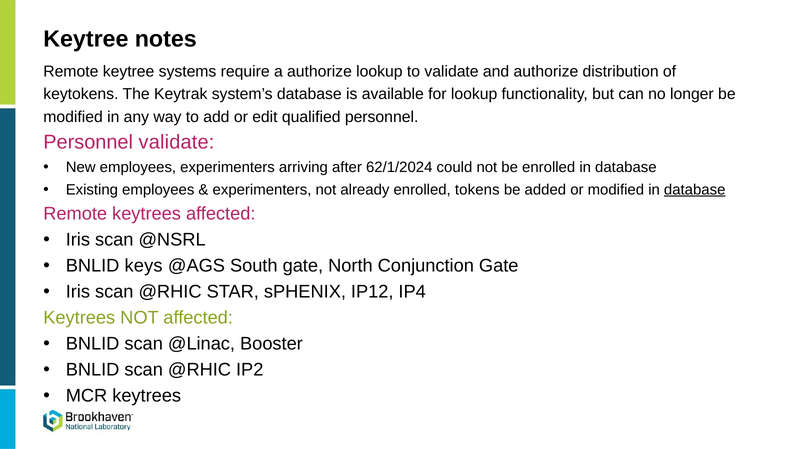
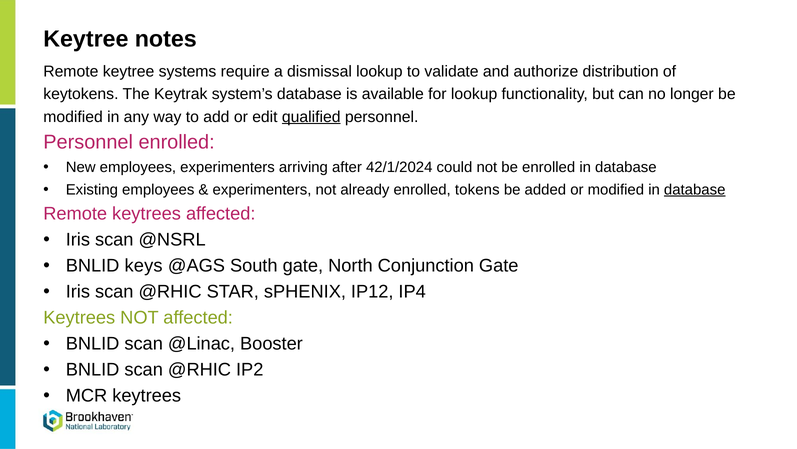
a authorize: authorize -> dismissal (319, 71)
qualified underline: none -> present (311, 117)
Personnel validate: validate -> enrolled (177, 142)
62/1/2024: 62/1/2024 -> 42/1/2024 (399, 167)
